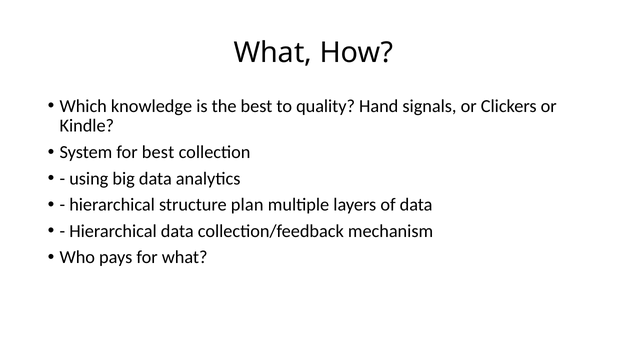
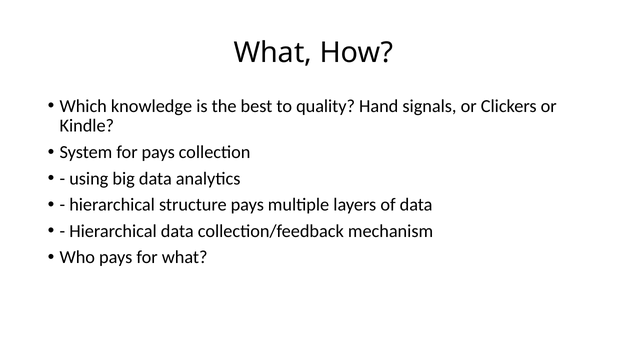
for best: best -> pays (158, 152)
structure plan: plan -> pays (247, 205)
